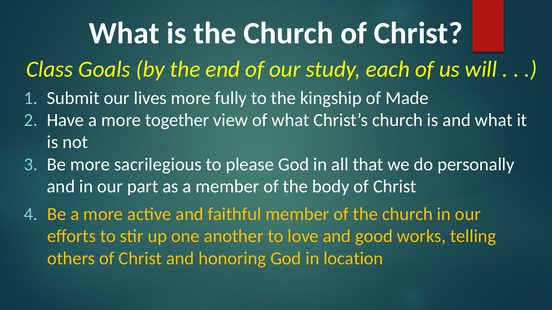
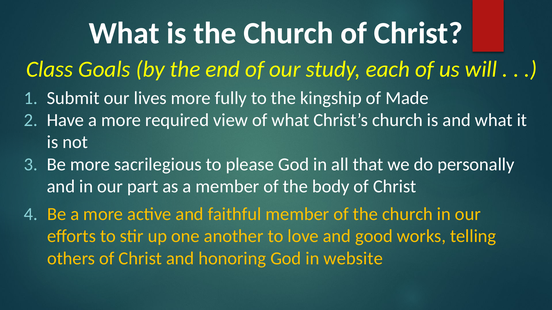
together: together -> required (177, 120)
location: location -> website (353, 259)
